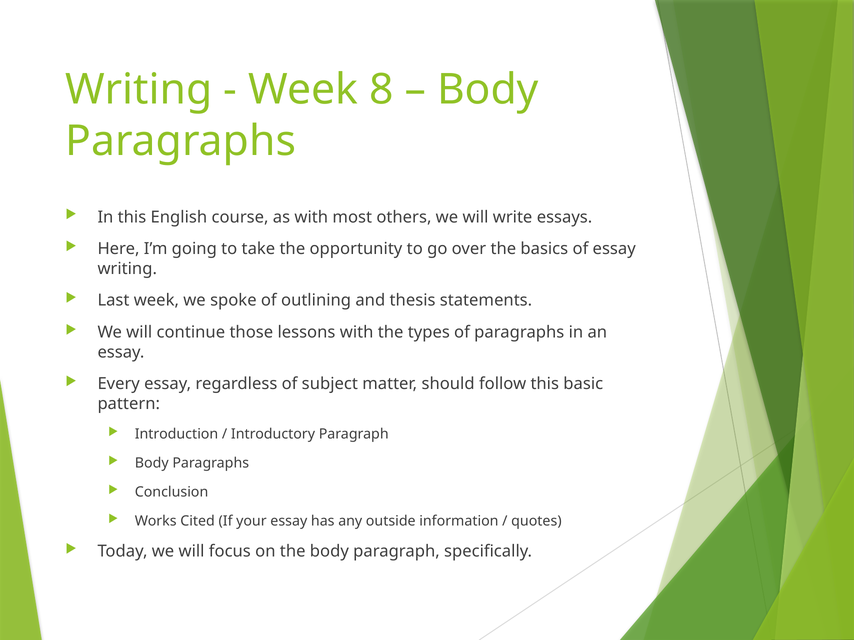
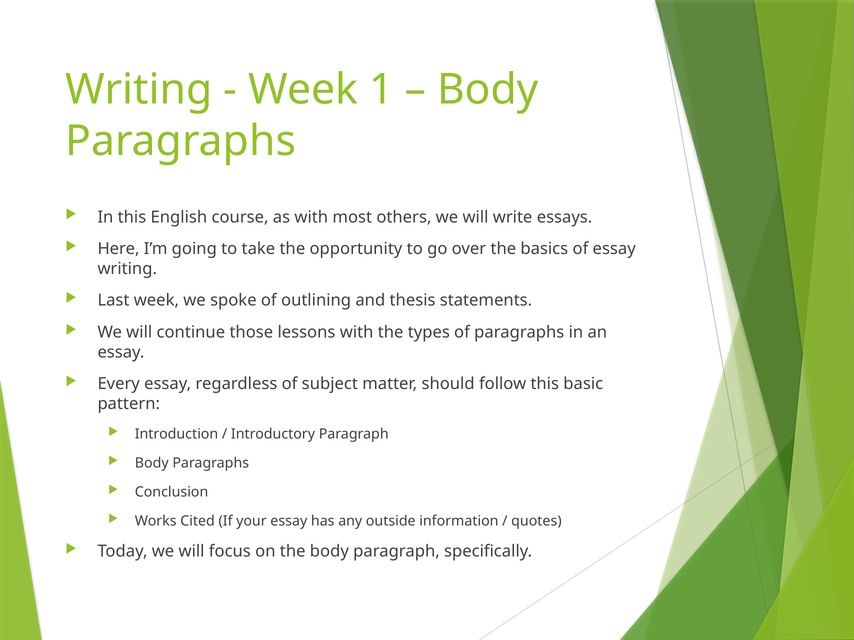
8: 8 -> 1 (381, 90)
